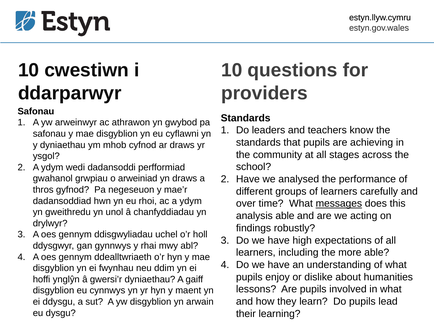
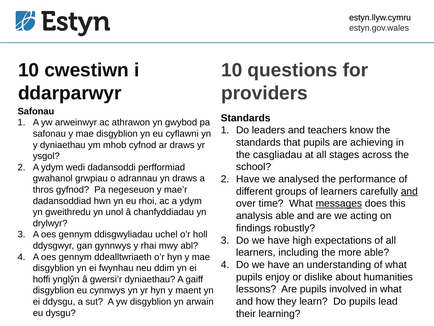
community: community -> casgliadau (278, 154)
arweiniad: arweiniad -> adrannau (138, 178)
and underline: none -> present (409, 191)
